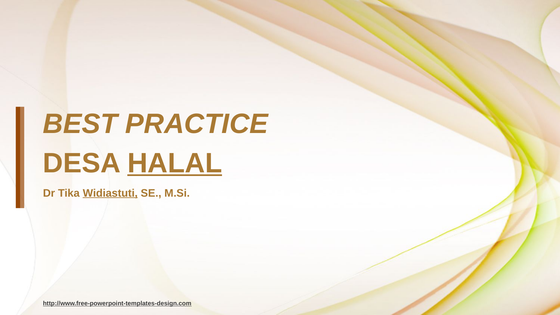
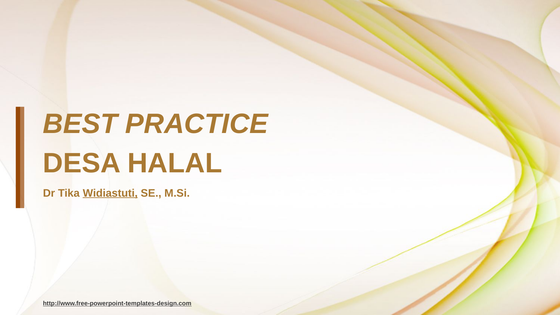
HALAL underline: present -> none (175, 163)
